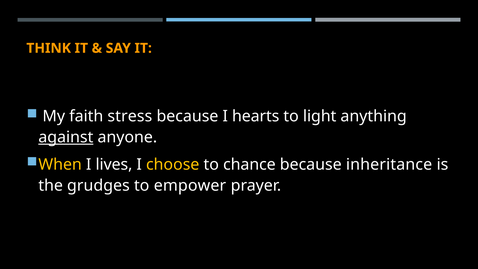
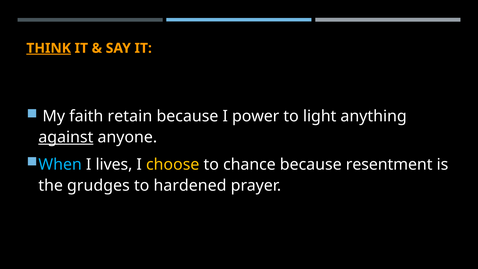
THINK underline: none -> present (49, 48)
stress: stress -> retain (130, 116)
hearts: hearts -> power (256, 116)
When colour: yellow -> light blue (60, 165)
inheritance: inheritance -> resentment (389, 165)
empower: empower -> hardened (190, 186)
